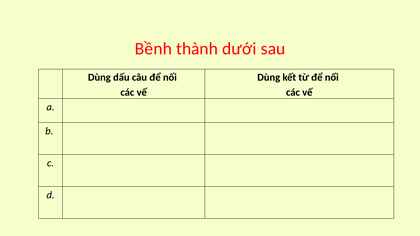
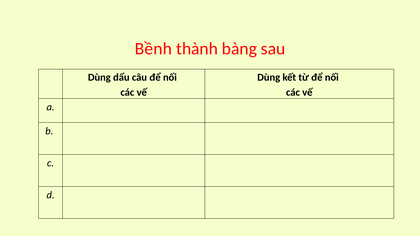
dưới: dưới -> bàng (239, 49)
